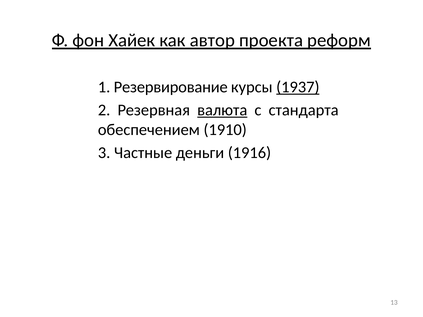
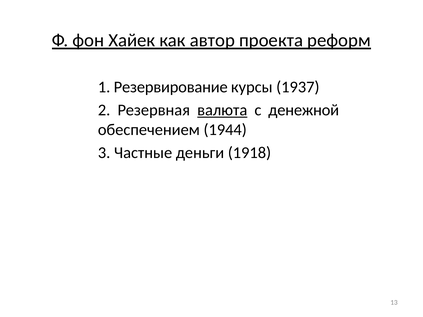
1937 underline: present -> none (298, 87)
стандарта: стандарта -> денежной (304, 110)
1910: 1910 -> 1944 (225, 130)
1916: 1916 -> 1918 (249, 153)
